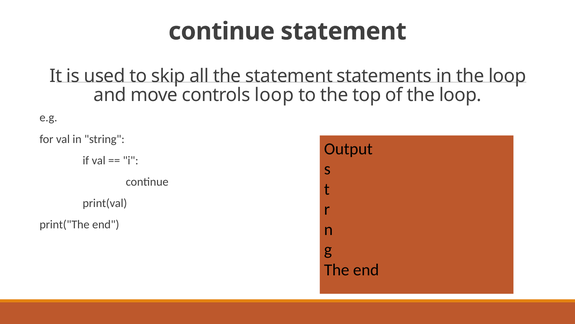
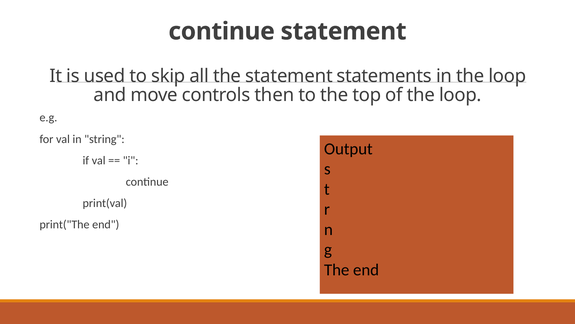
controls loop: loop -> then (274, 95)
